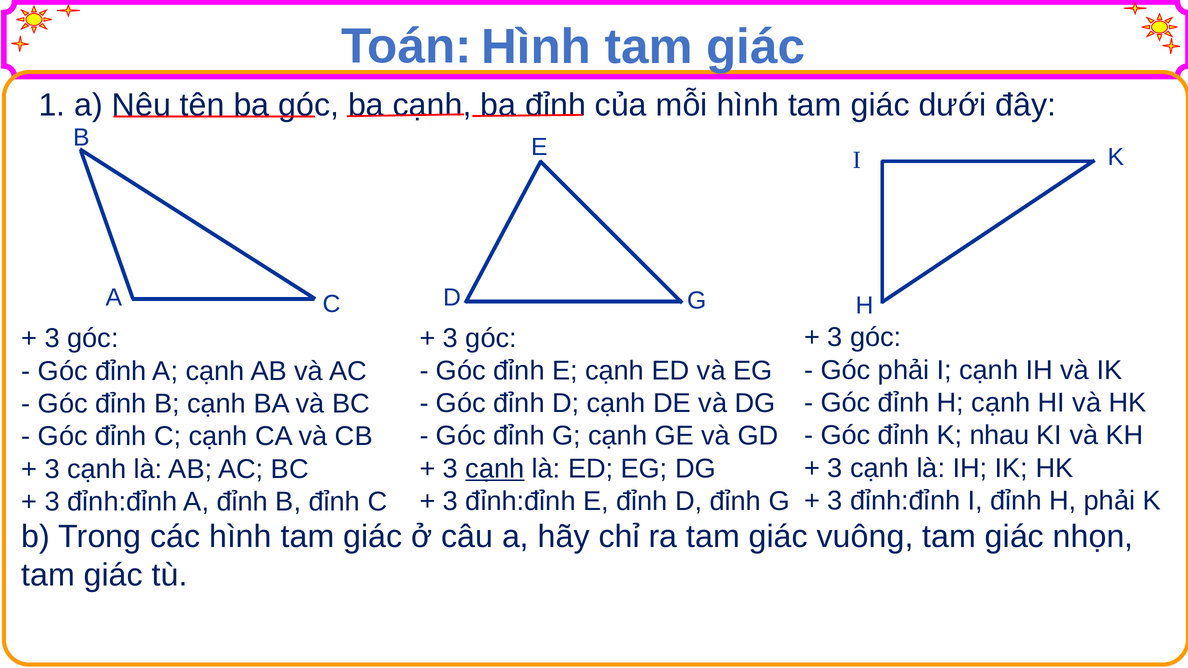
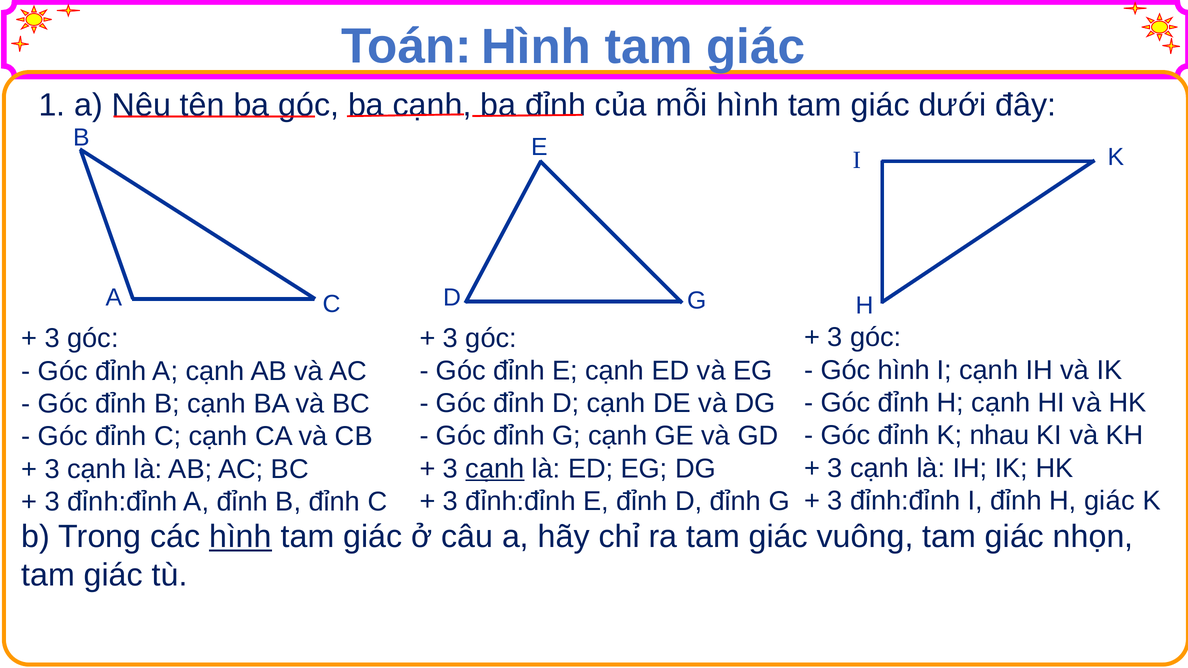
Góc phải: phải -> hình (904, 370)
H phải: phải -> giác (1109, 501)
hình underline: none -> present (240, 537)
